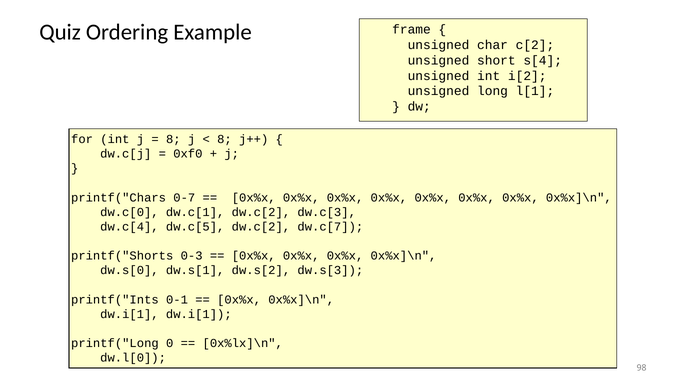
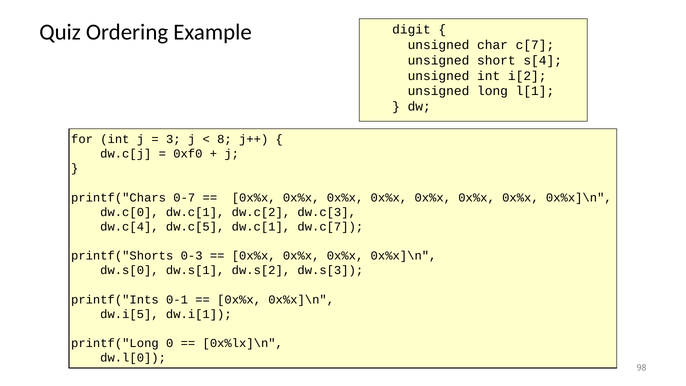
frame: frame -> digit (411, 29)
c[2: c[2 -> c[7 (535, 45)
8: 8 -> 3 (173, 139)
dw.c[5 dw.c[2: dw.c[2 -> dw.c[1 (261, 227)
dw.i[1: dw.i[1 -> dw.i[5 (129, 314)
